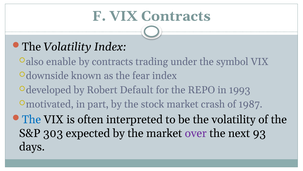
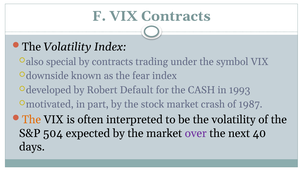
enable: enable -> special (61, 61)
REPO: REPO -> CASH (201, 90)
The colour: blue -> orange (31, 119)
303: 303 -> 504 (53, 133)
93: 93 -> 40 (259, 133)
